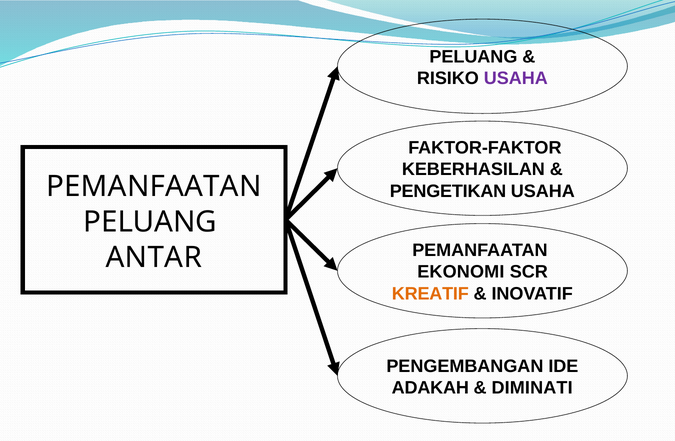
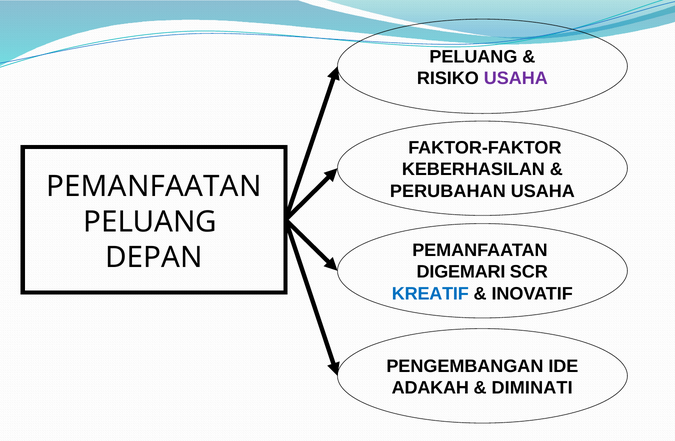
PENGETIKAN: PENGETIKAN -> PERUBAHAN (448, 191)
ANTAR: ANTAR -> DEPAN (154, 257)
EKONOMI: EKONOMI -> DIGEMARI (461, 272)
KREATIF colour: orange -> blue (430, 294)
